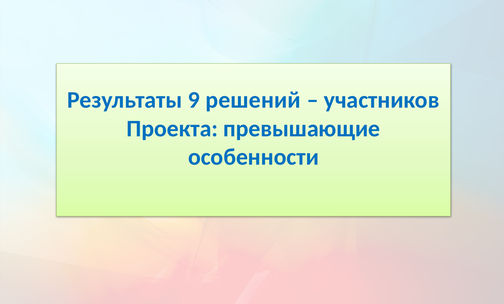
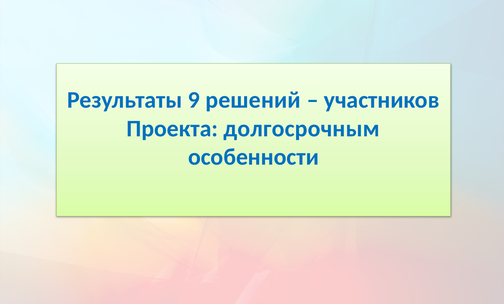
превышающие: превышающие -> долгосрочным (302, 128)
